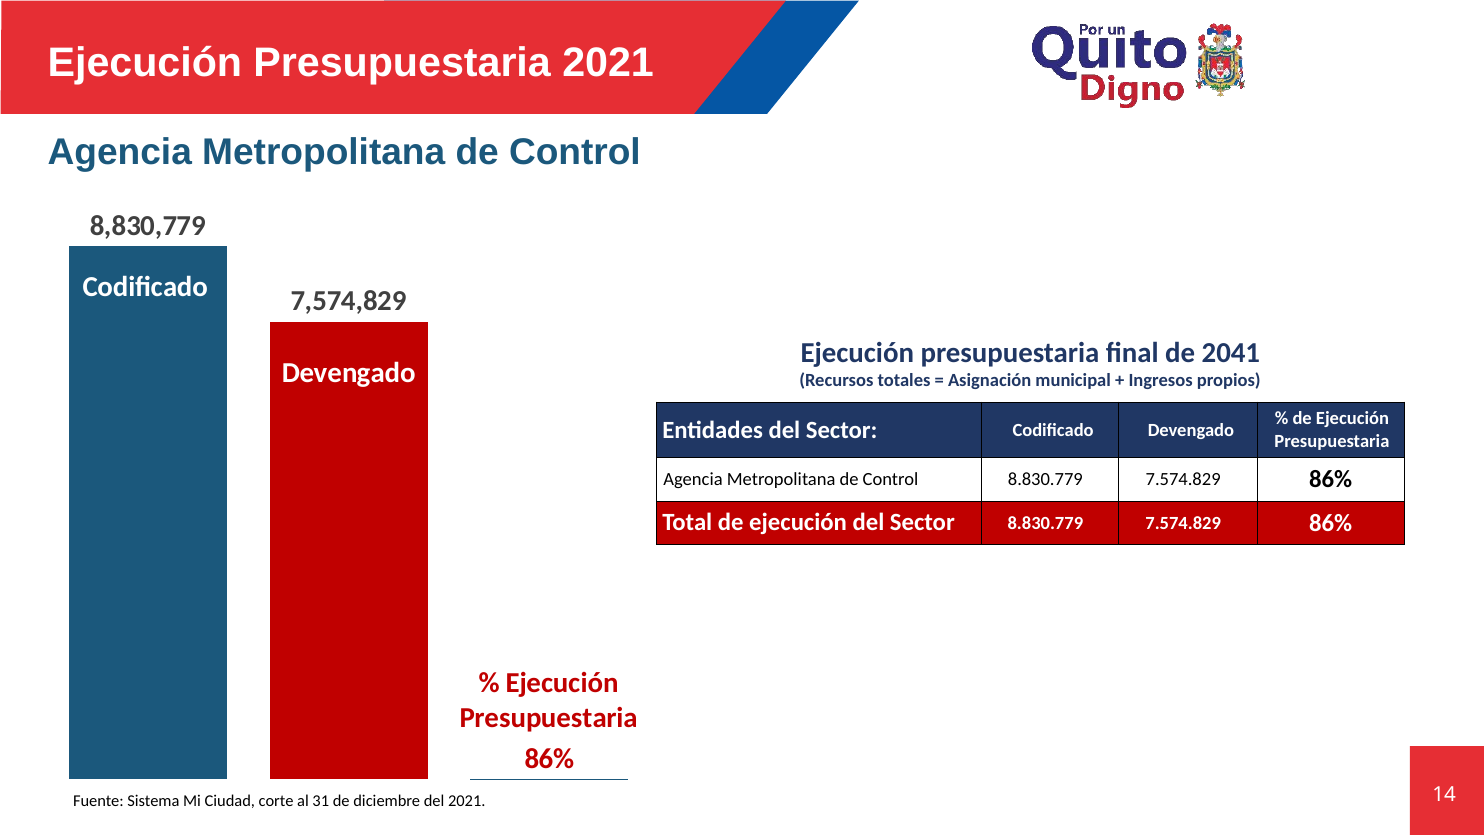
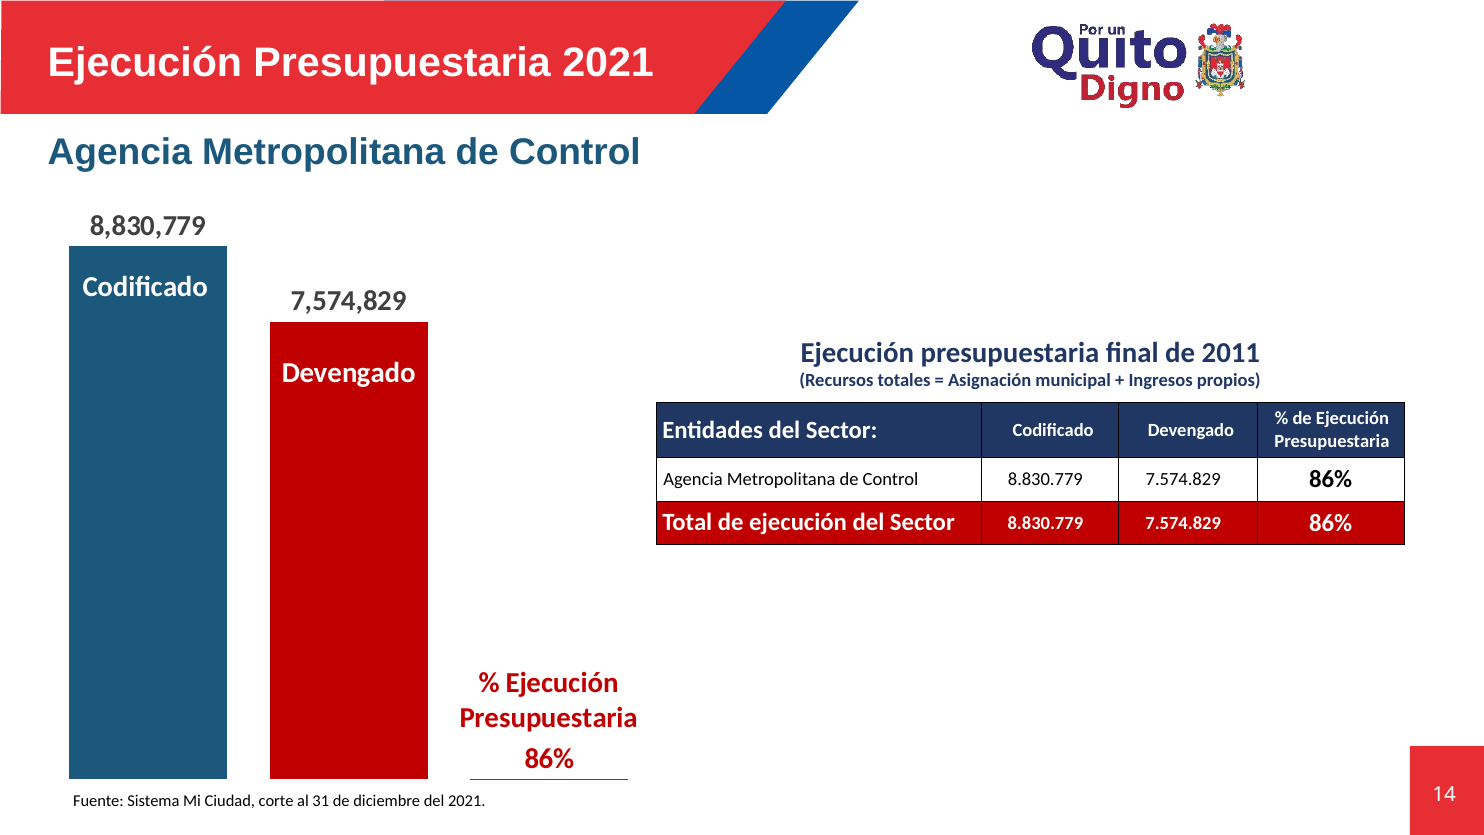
2041: 2041 -> 2011 (1231, 353)
